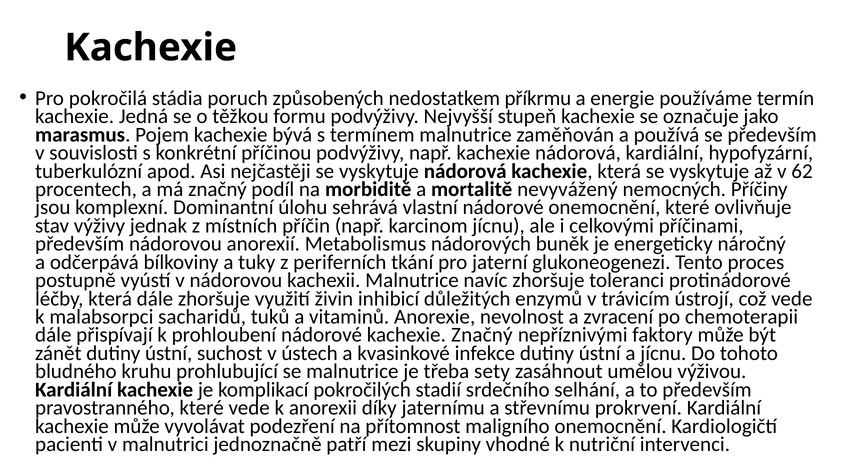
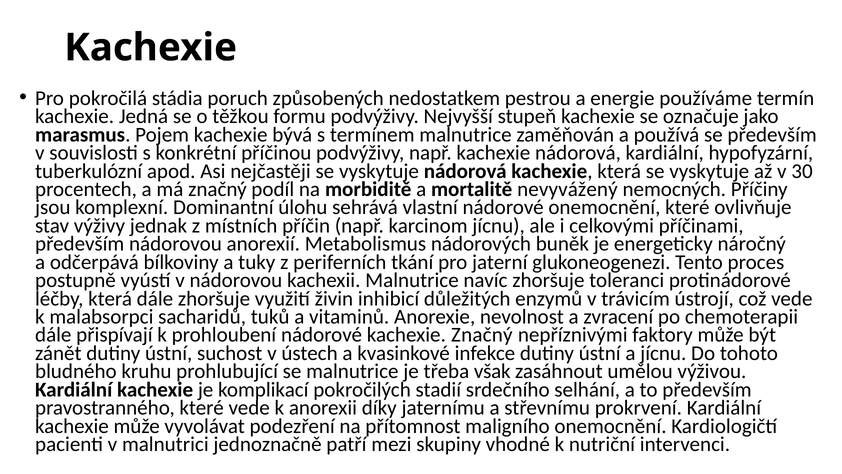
příkrmu: příkrmu -> pestrou (538, 98)
62: 62 -> 30 (802, 171)
sety: sety -> však (492, 371)
